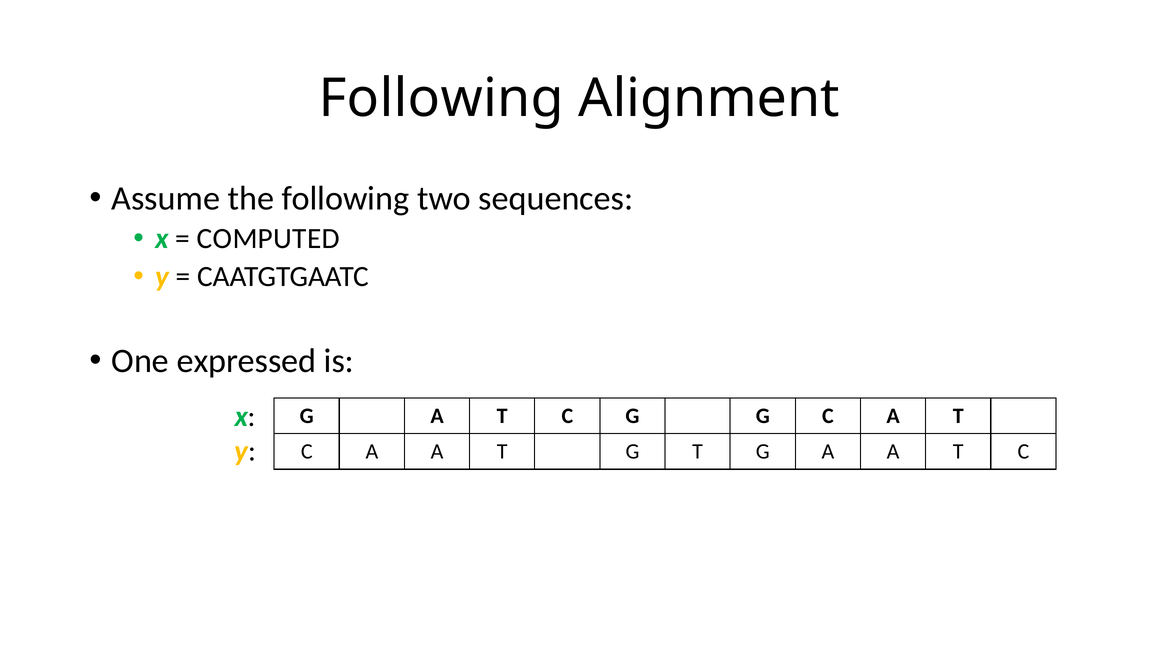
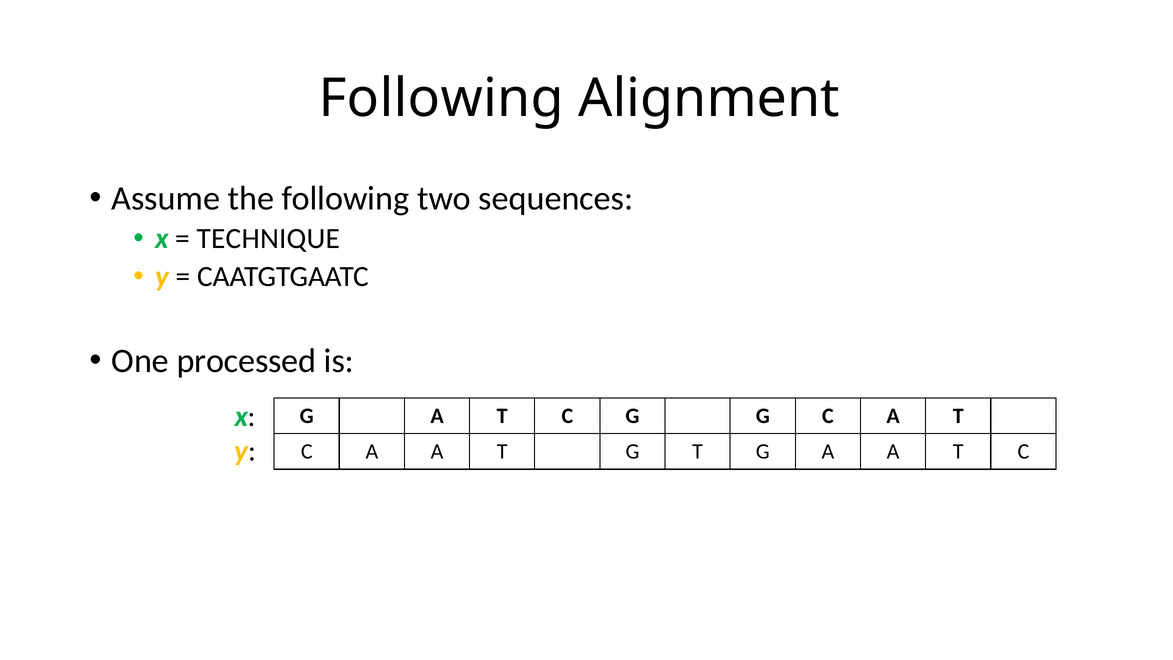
COMPUTED: COMPUTED -> TECHNIQUE (268, 239)
expressed: expressed -> processed (246, 361)
